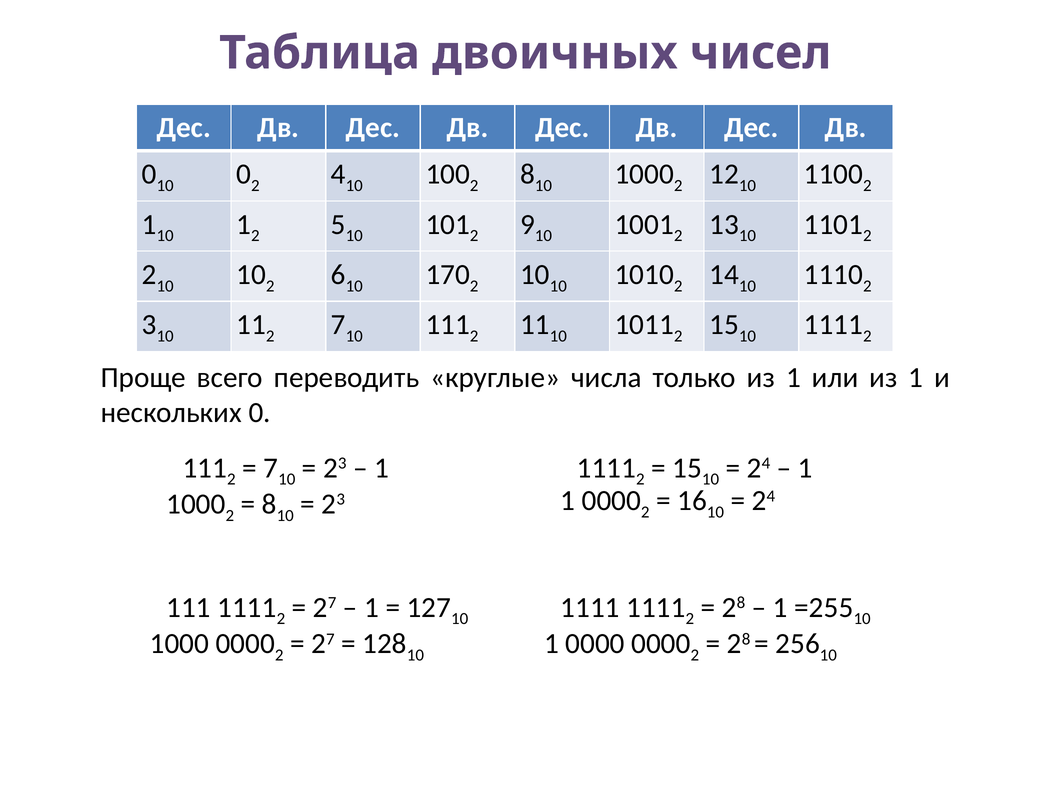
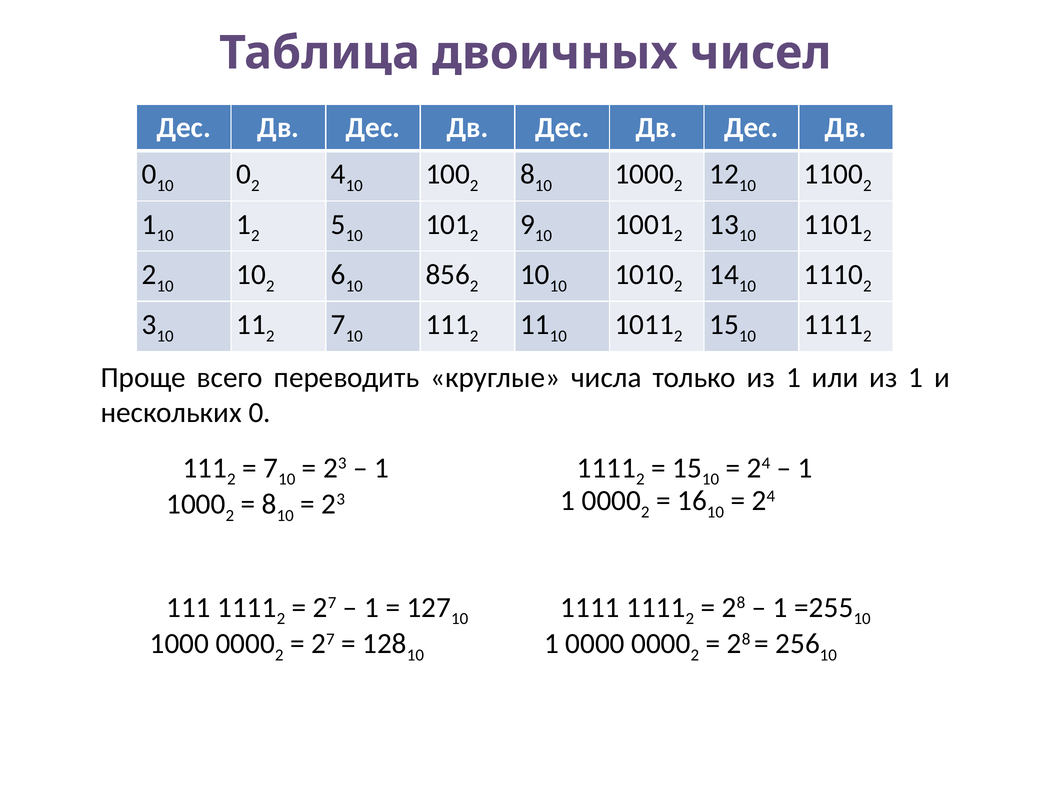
170: 170 -> 856 (448, 275)
